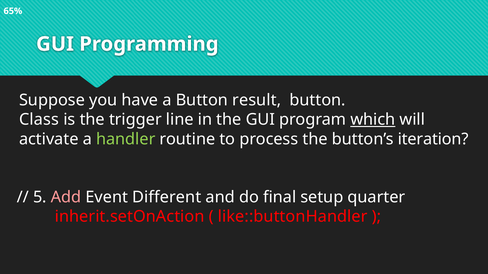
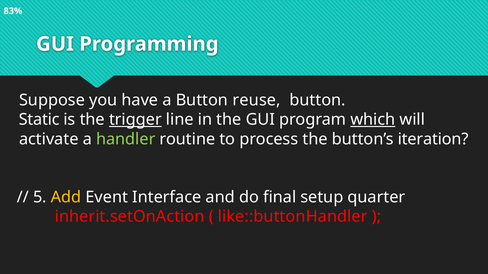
65%: 65% -> 83% (13, 11)
result: result -> reuse (257, 100)
Class: Class -> Static (39, 120)
trigger underline: none -> present (135, 120)
Add colour: pink -> yellow (66, 197)
Different: Different -> Interface (167, 197)
